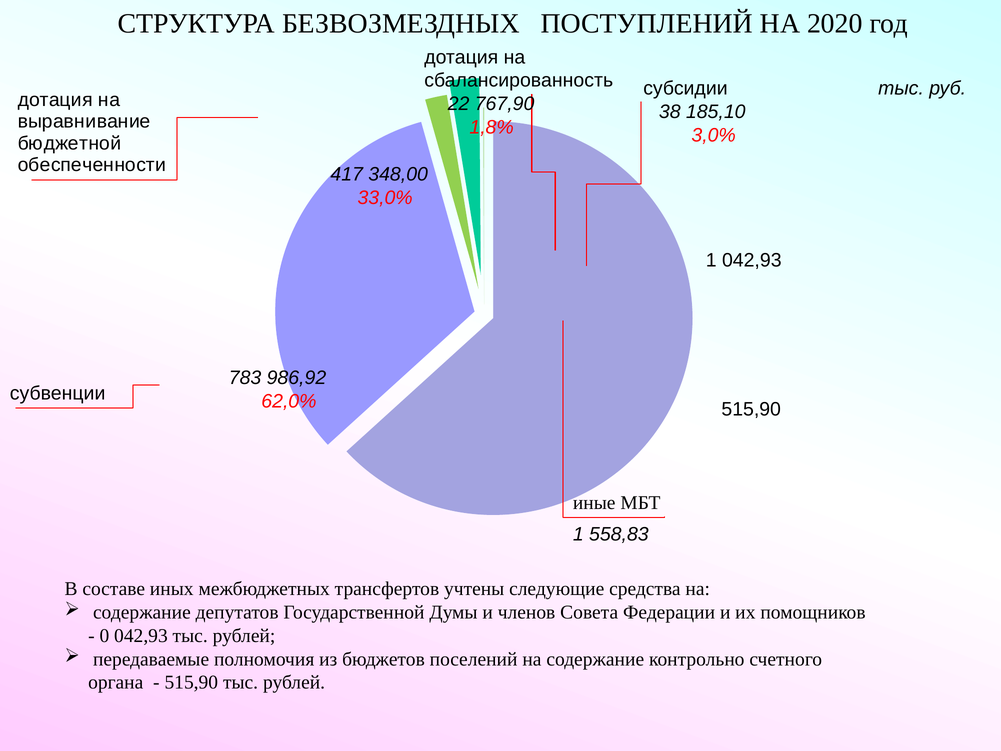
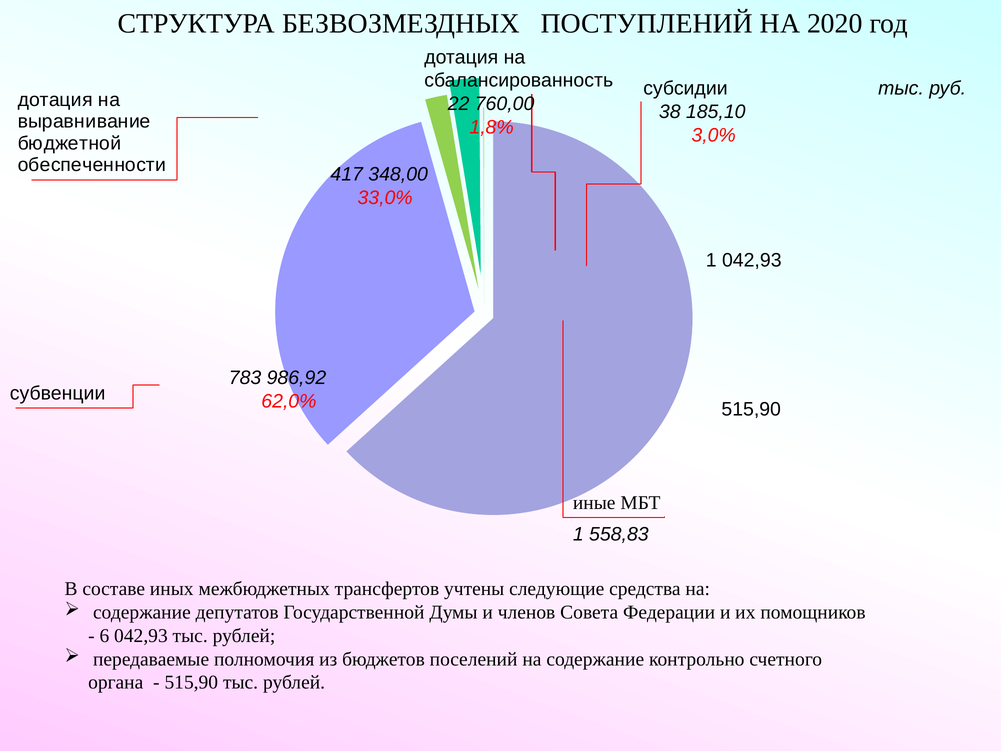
767,90: 767,90 -> 760,00 (505, 104)
0: 0 -> 6 (104, 636)
